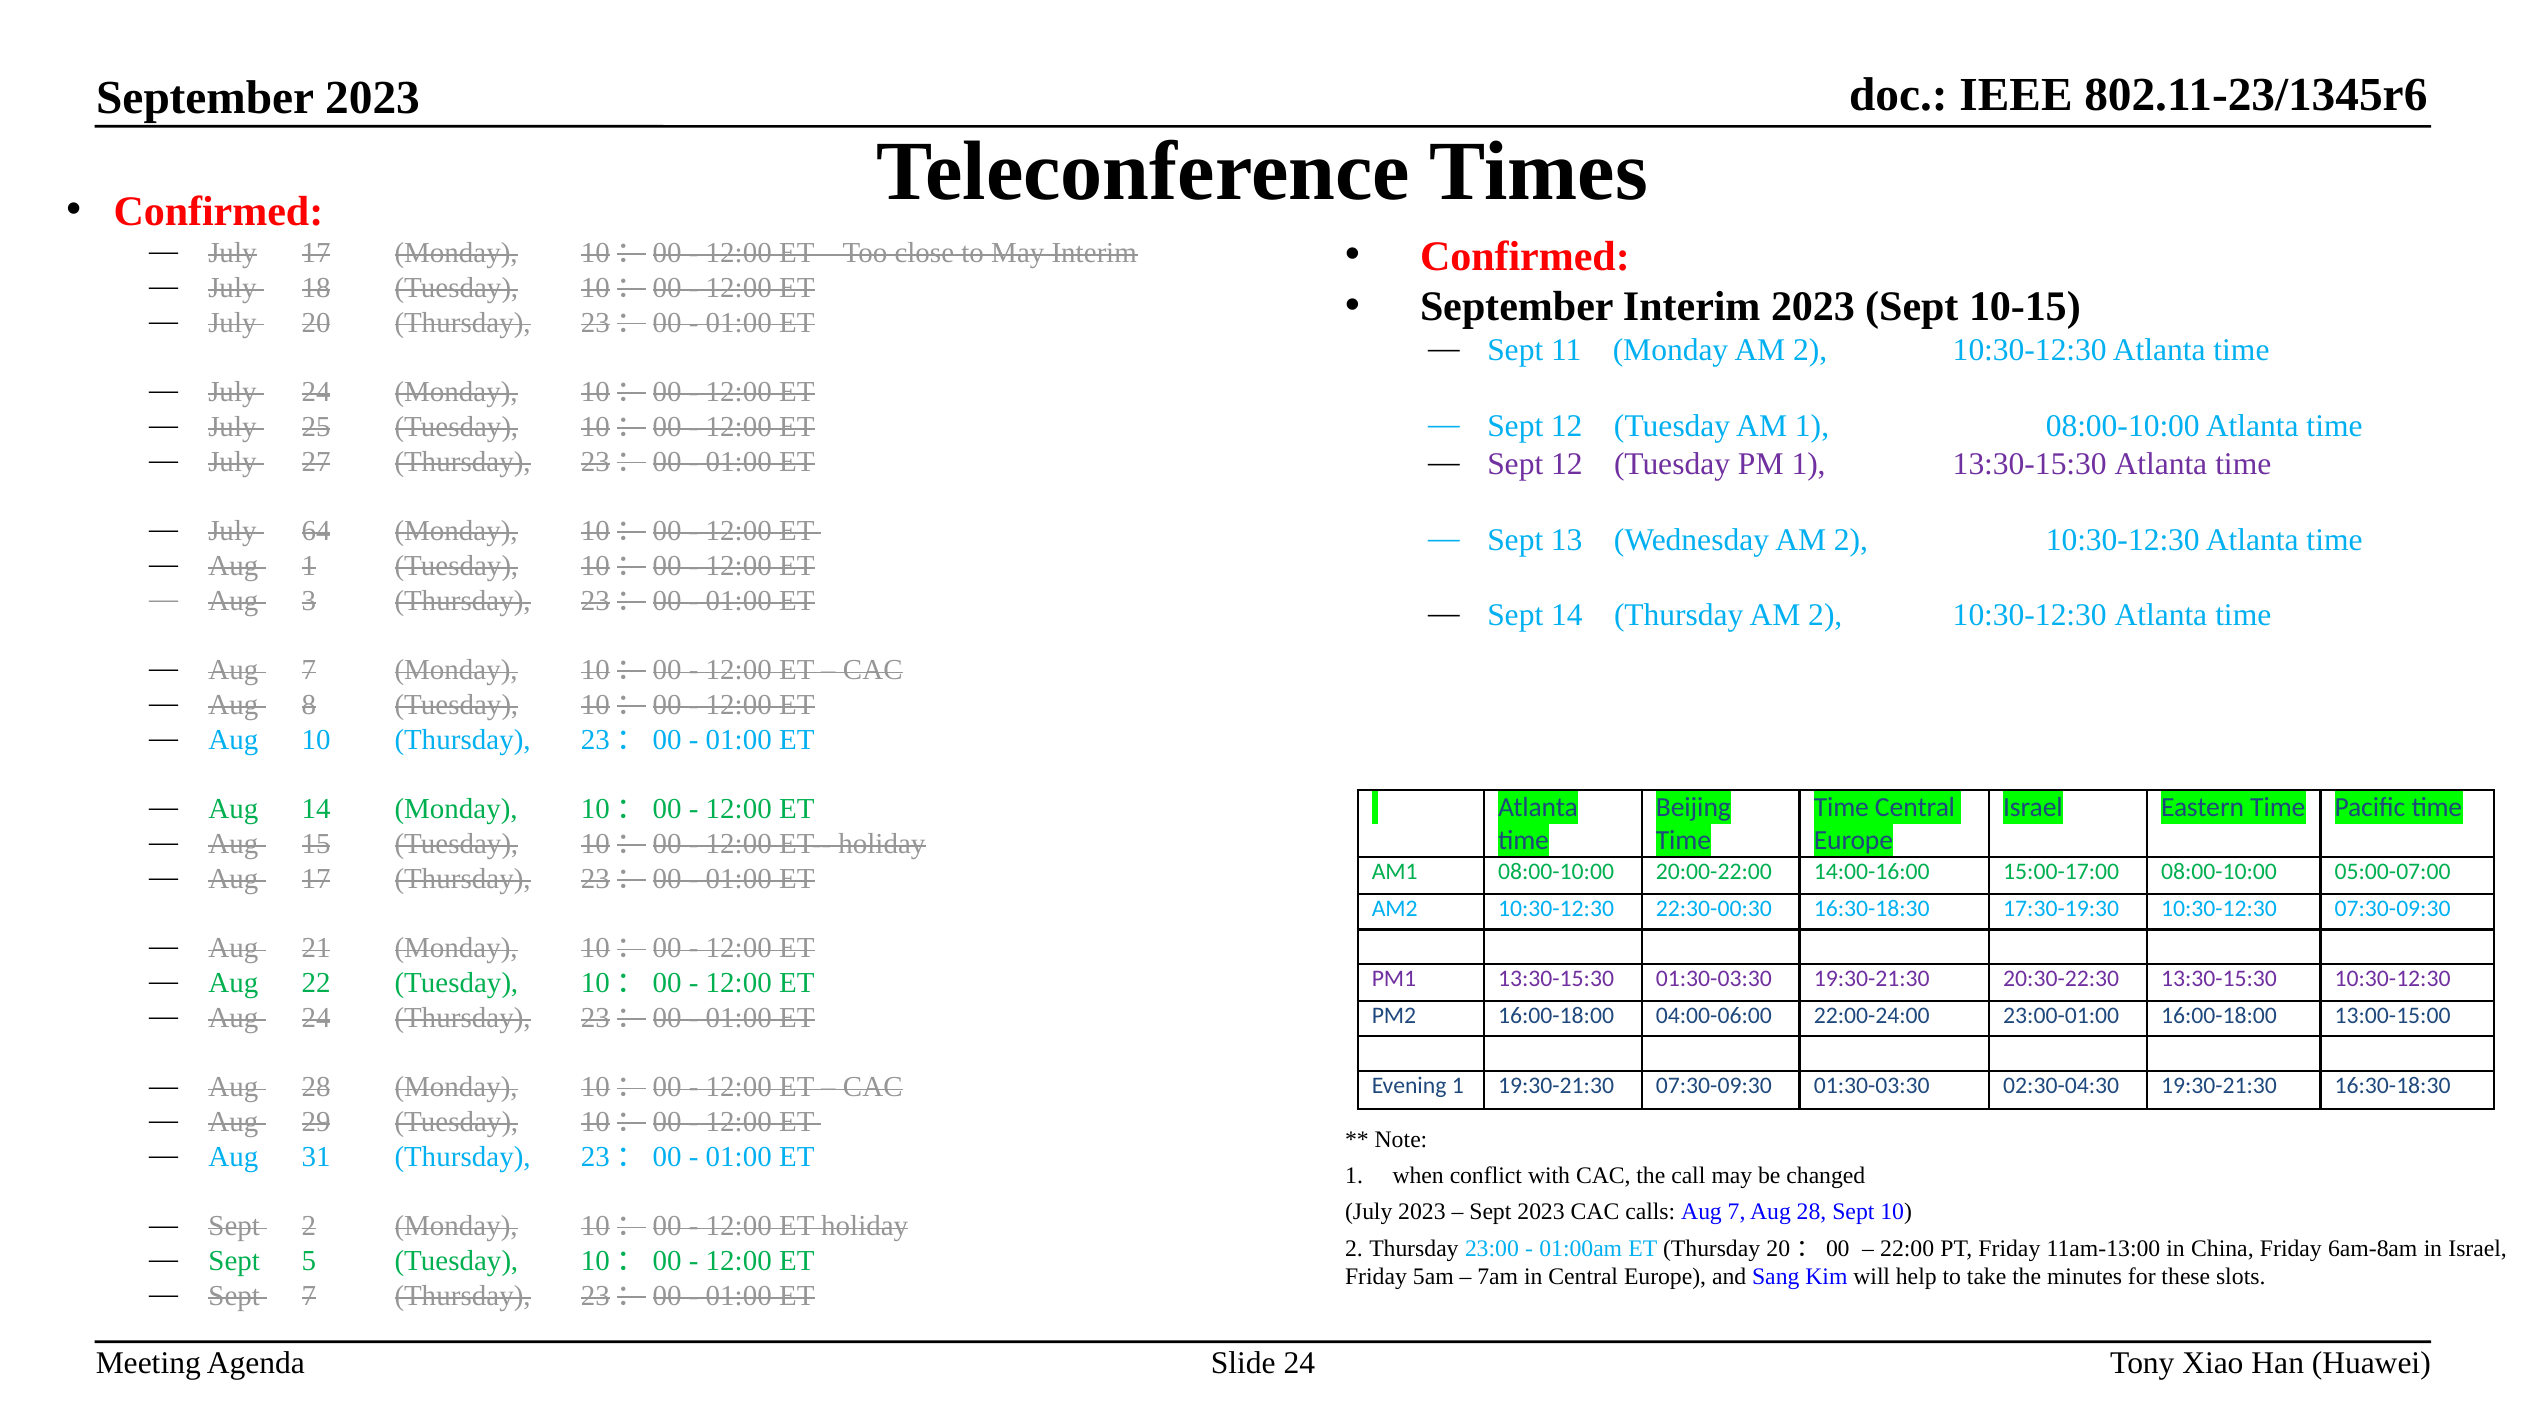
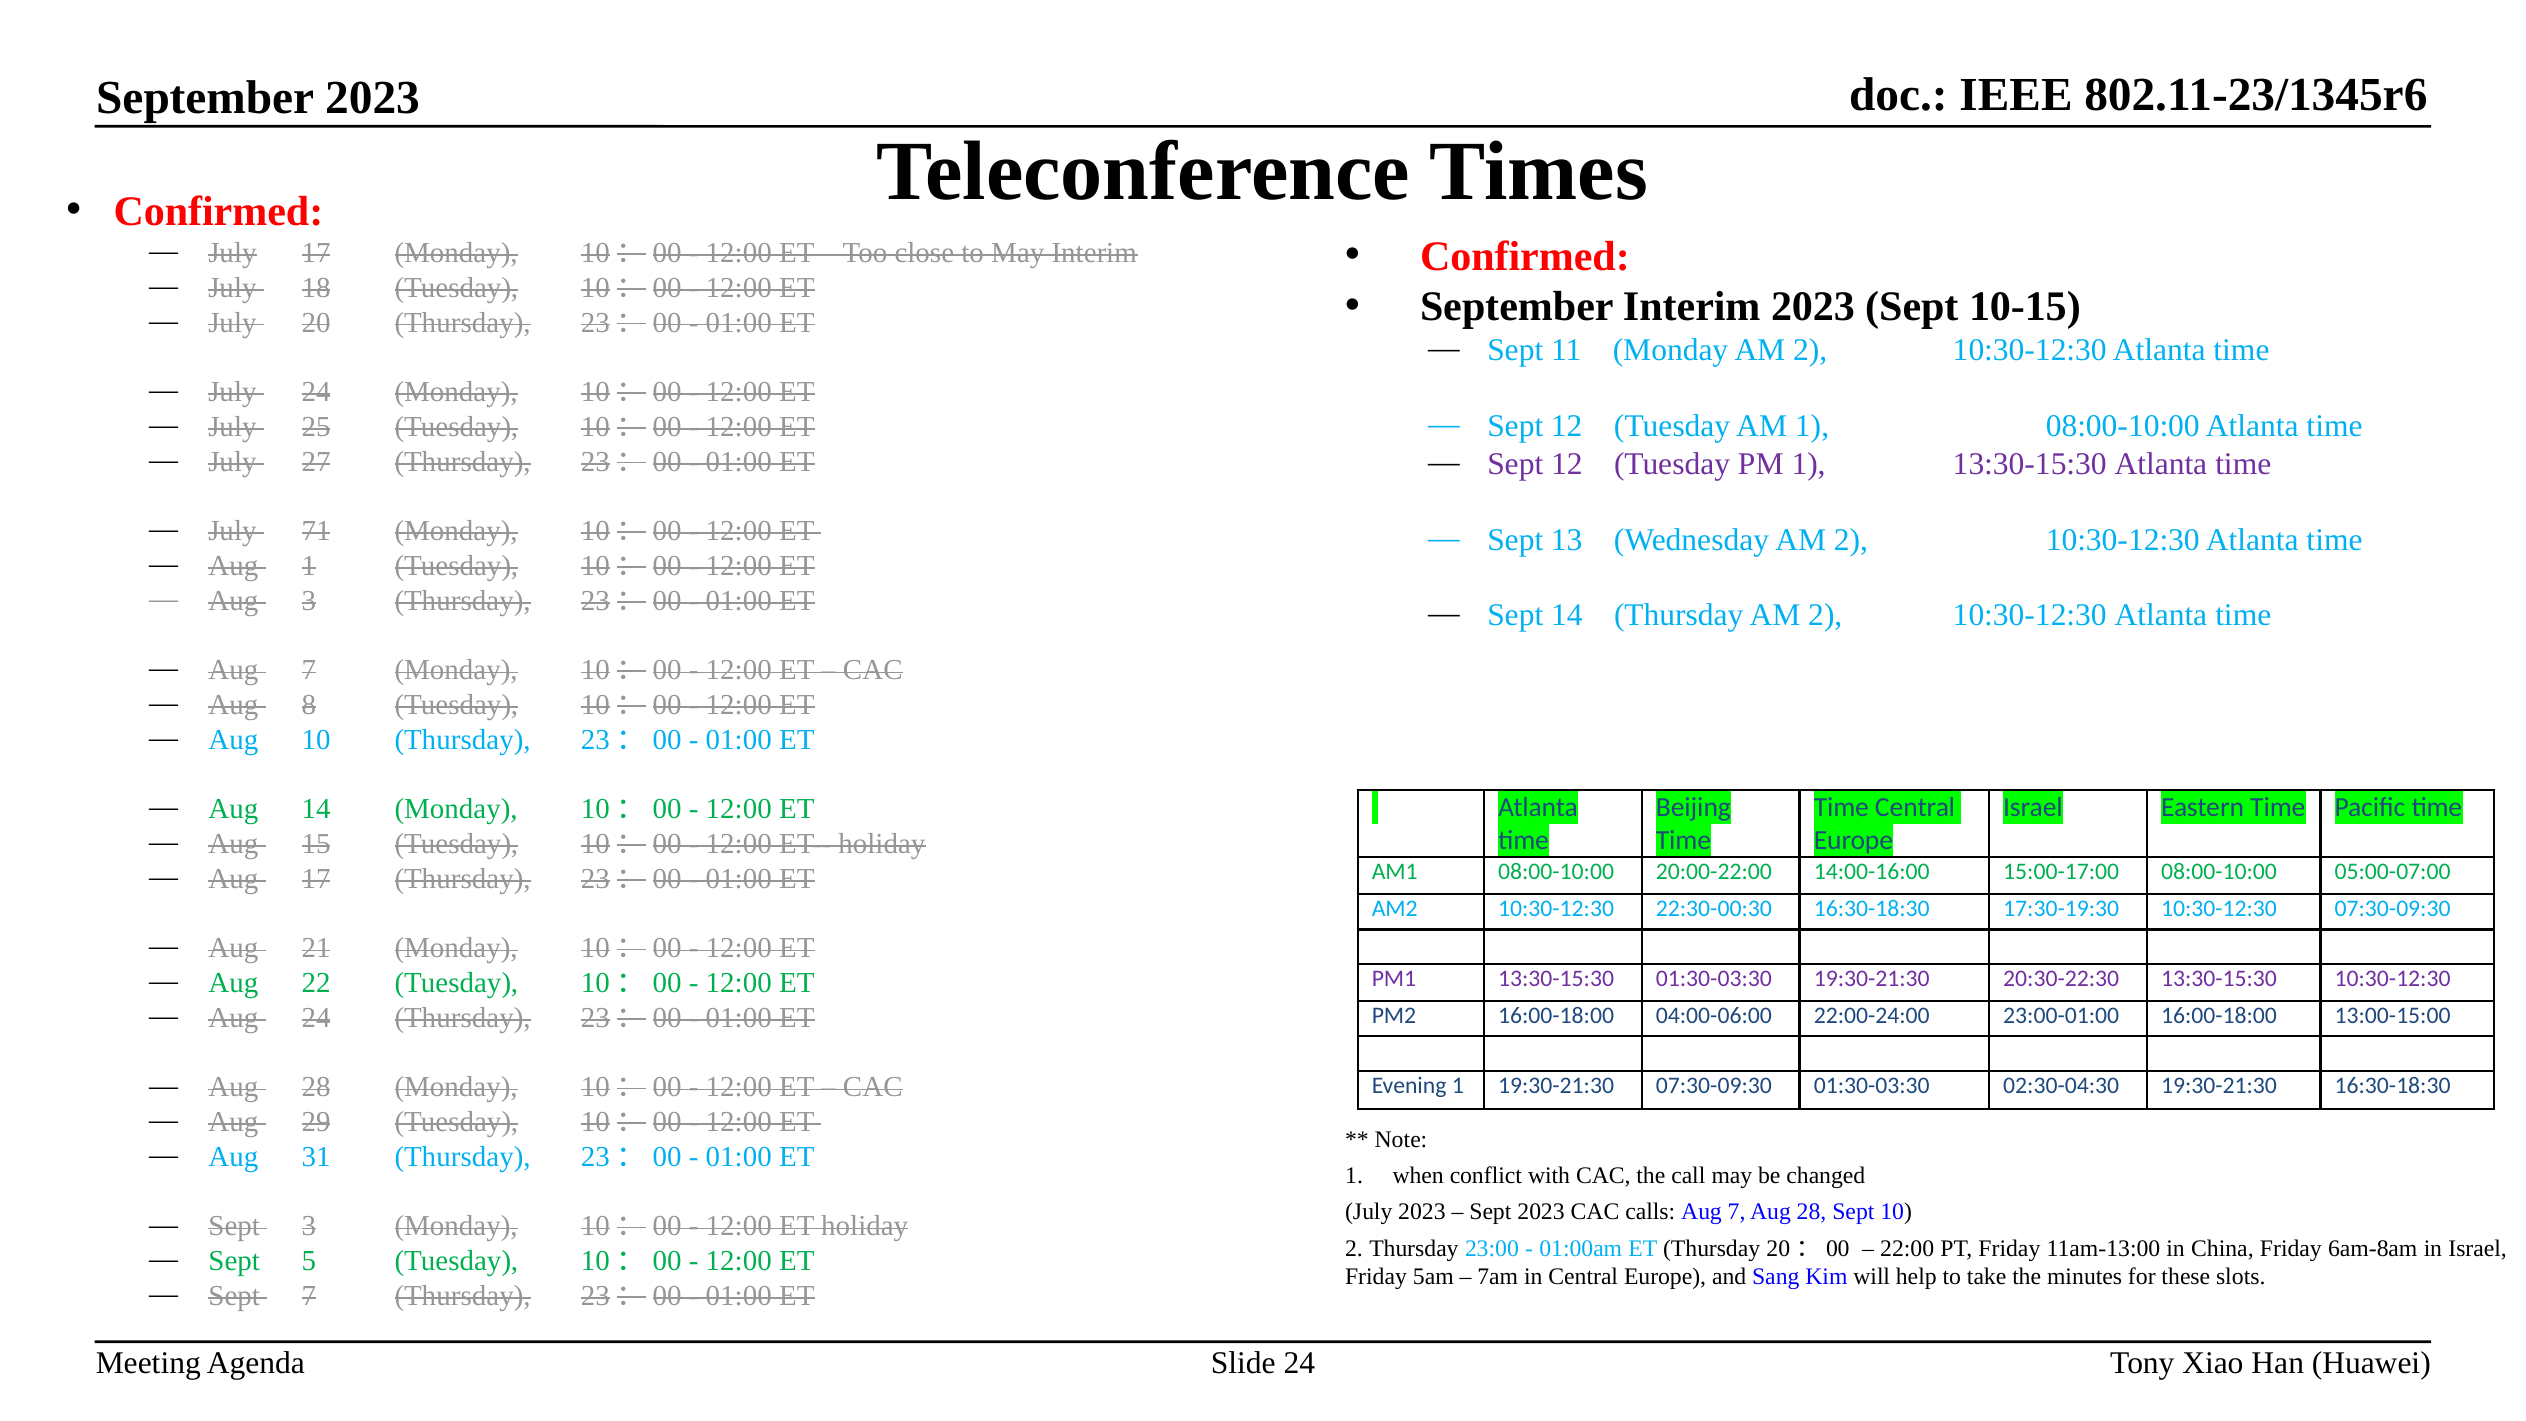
64: 64 -> 71 (316, 531)
Sept 2: 2 -> 3 (309, 1226)
